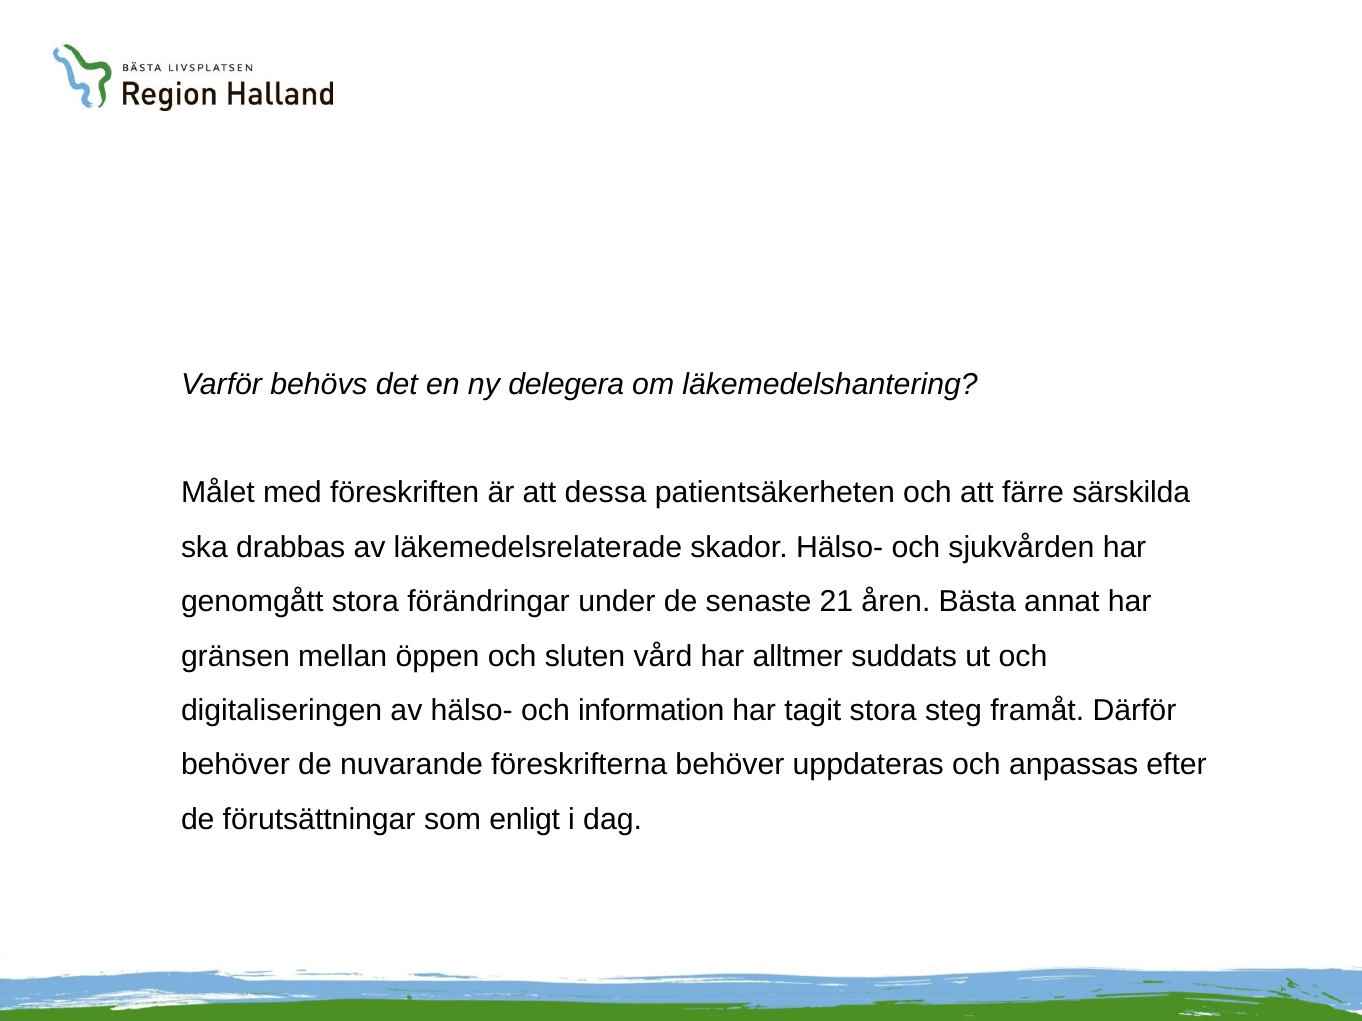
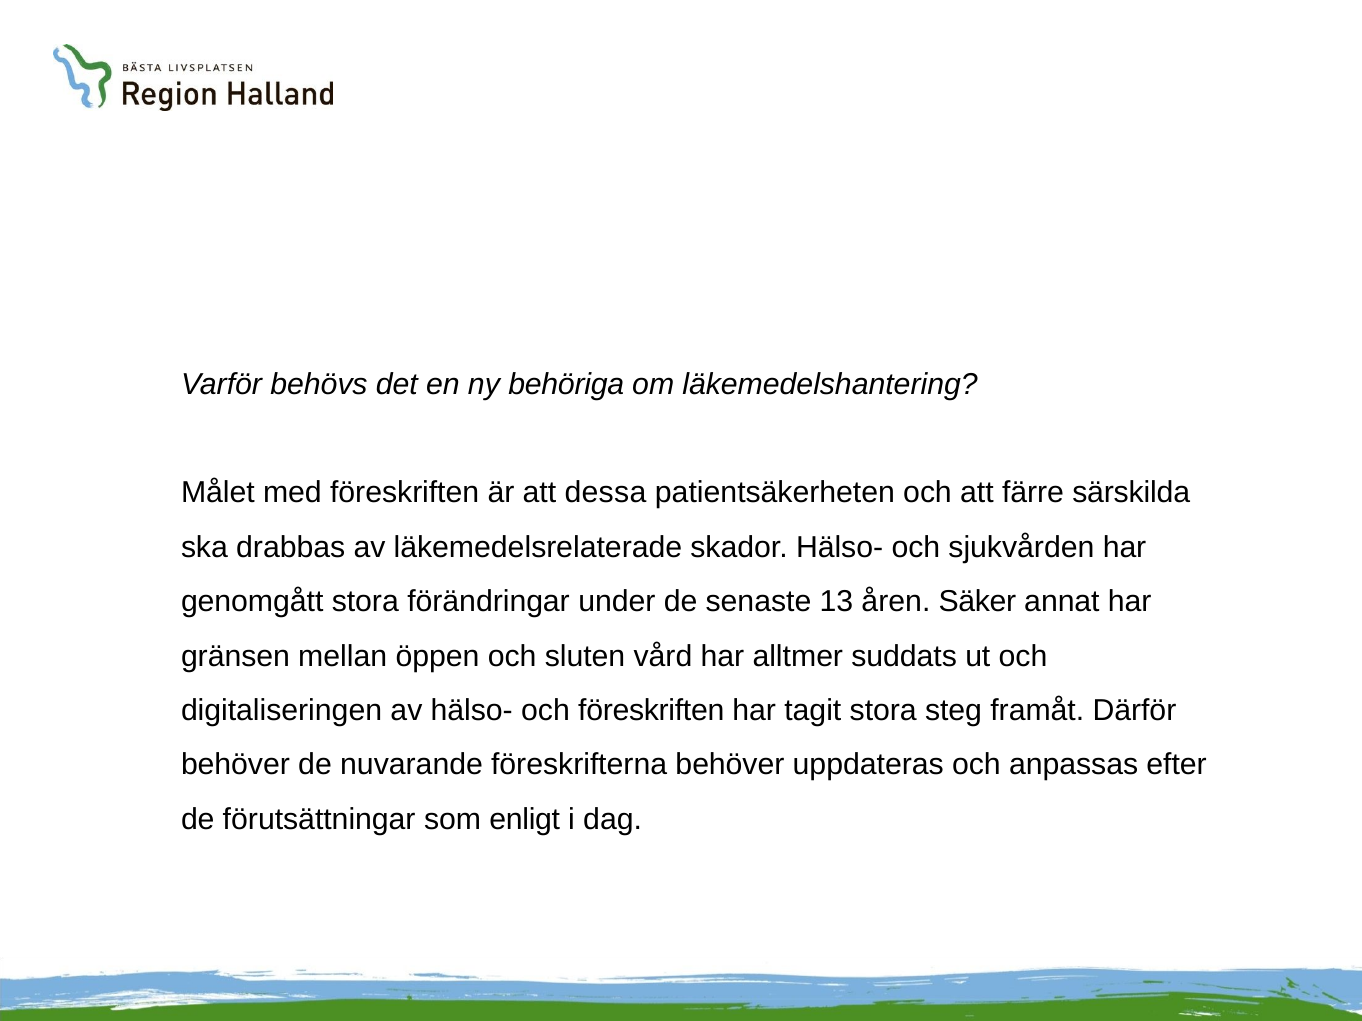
delegera: delegera -> behöriga (566, 384)
21: 21 -> 13 (836, 602)
Bästa: Bästa -> Säker (977, 602)
och information: information -> föreskriften (651, 711)
